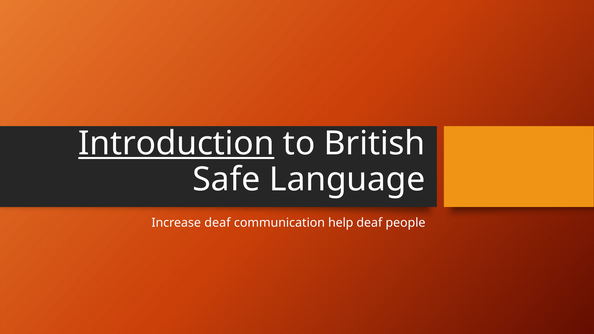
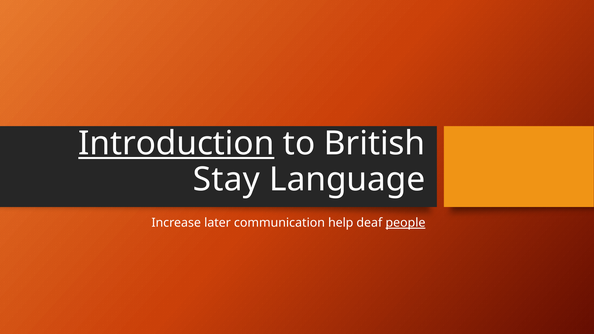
Safe: Safe -> Stay (226, 180)
Increase deaf: deaf -> later (218, 223)
people underline: none -> present (405, 223)
